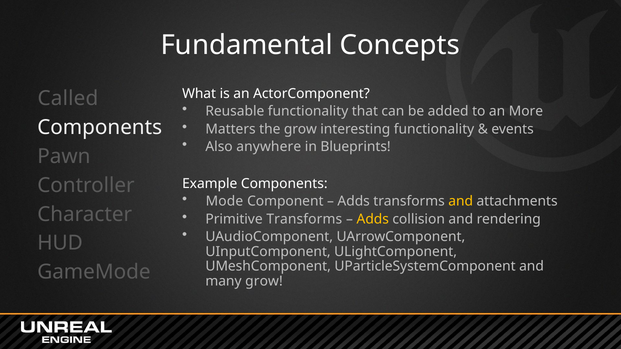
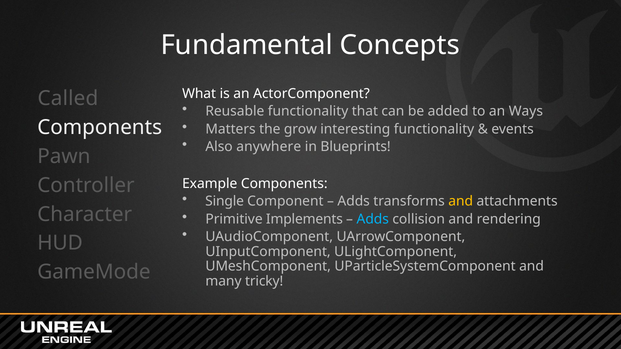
More: More -> Ways (526, 112)
Mode: Mode -> Single (225, 202)
Primitive Transforms: Transforms -> Implements (304, 219)
Adds colour: yellow -> light blue (373, 219)
many grow: grow -> tricky (264, 282)
